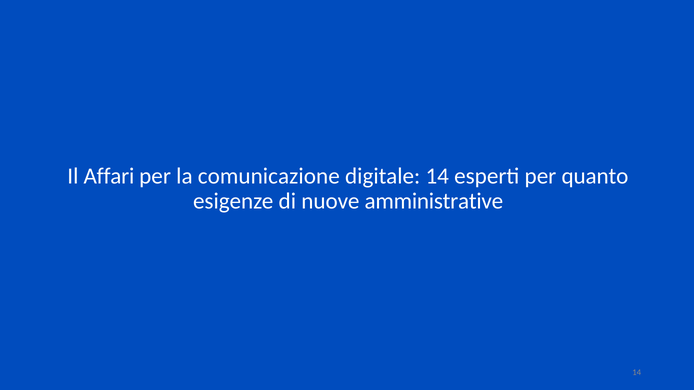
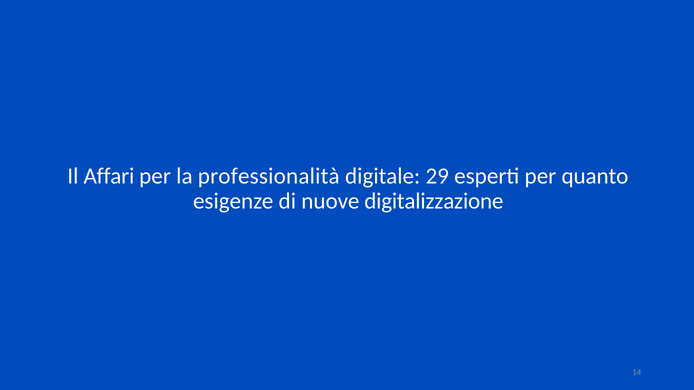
comunicazione: comunicazione -> professionalità (269, 177)
digitale 14: 14 -> 29 (437, 177)
amministrative: amministrative -> digitalizzazione (434, 202)
